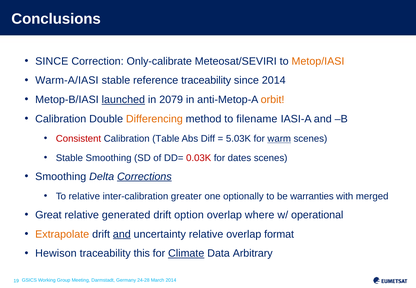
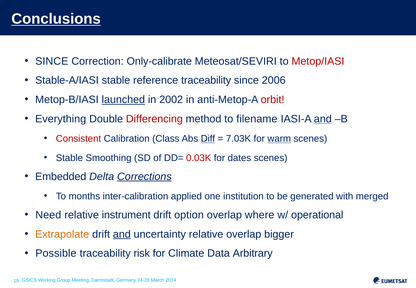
Conclusions underline: none -> present (56, 19)
Metop/IASI colour: orange -> red (318, 61)
Warm-A/IASI: Warm-A/IASI -> Stable-A/IASI (67, 80)
since 2014: 2014 -> 2006 (274, 80)
2079: 2079 -> 2002 (171, 100)
orbit colour: orange -> red (273, 100)
Calibration: Calibration -> Everything (61, 119)
Differencing colour: orange -> red (154, 119)
and underline: none -> present (323, 119)
Table: Table -> Class (166, 139)
Diff underline: none -> present (208, 139)
5.03K: 5.03K -> 7.03K (238, 139)
Smoothing: Smoothing -> Embedded (61, 177)
To relative: relative -> months (84, 196)
greater: greater -> applied (186, 196)
optionally: optionally -> institution (243, 196)
warranties: warranties -> generated (312, 196)
Great: Great -> Need (48, 215)
generated: generated -> instrument (126, 215)
format: format -> bigger (279, 234)
Hewison: Hewison -> Possible (56, 253)
this: this -> risk (142, 253)
Climate underline: present -> none (186, 253)
